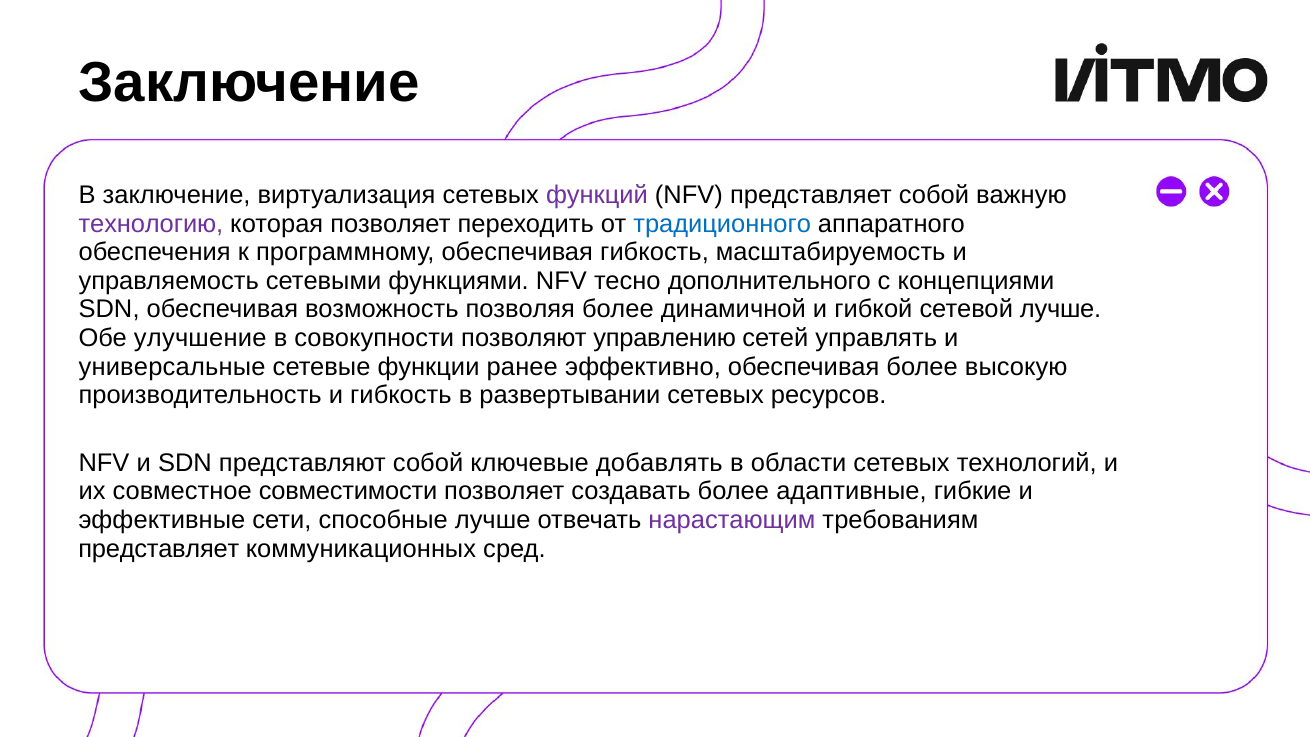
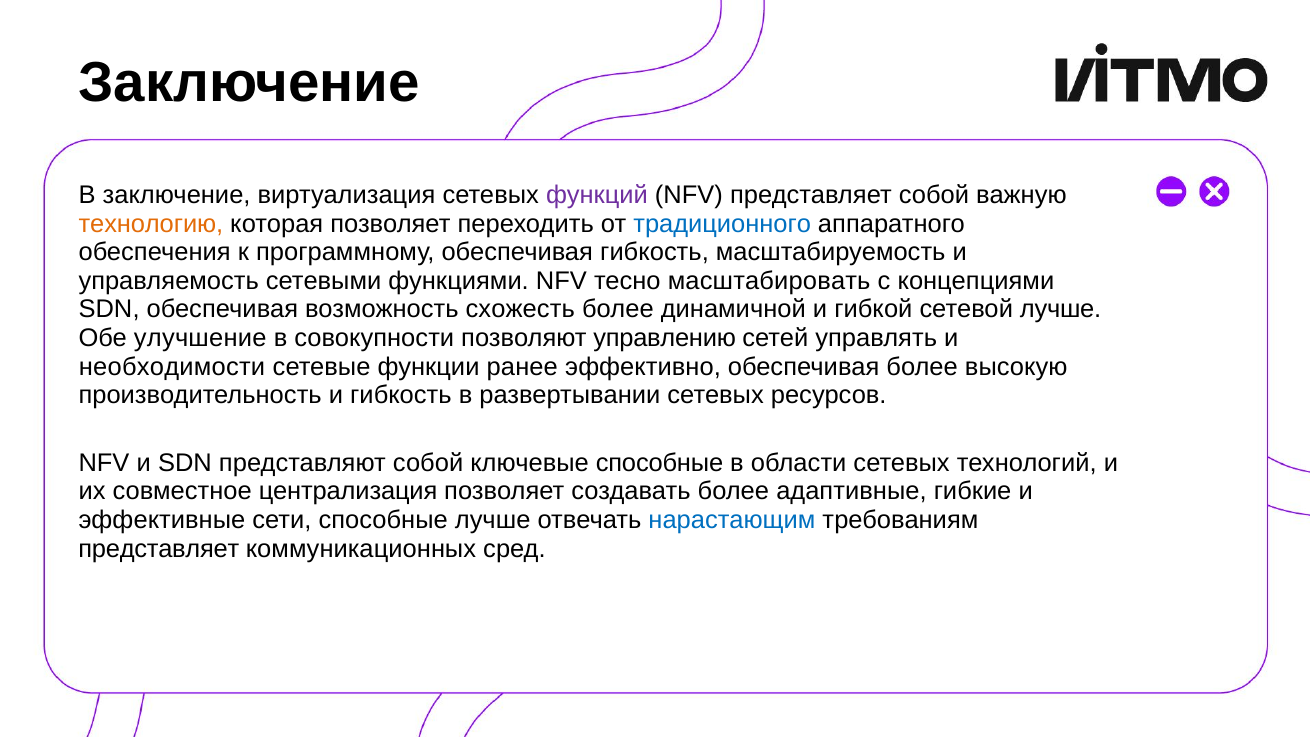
технологию colour: purple -> orange (151, 224)
дополнительного: дополнительного -> масштабировать (769, 281)
позволяя: позволяя -> схожесть (520, 309)
универсальные: универсальные -> необходимости (172, 367)
ключевые добавлять: добавлять -> способные (659, 463)
совместимости: совместимости -> централизация (348, 491)
нарастающим colour: purple -> blue (732, 520)
